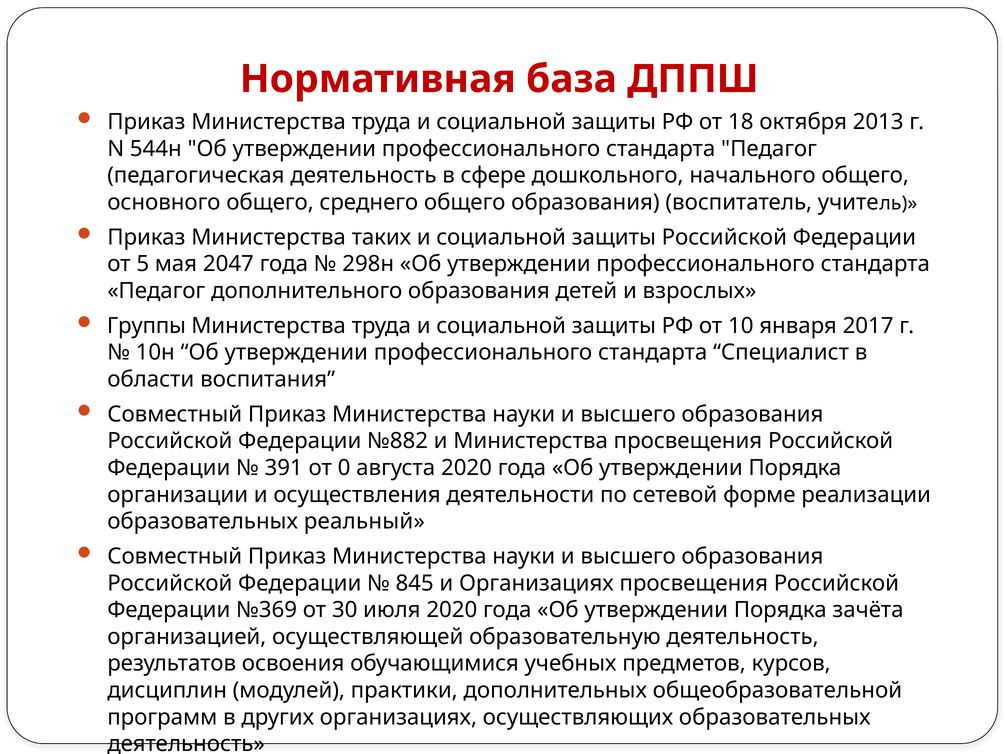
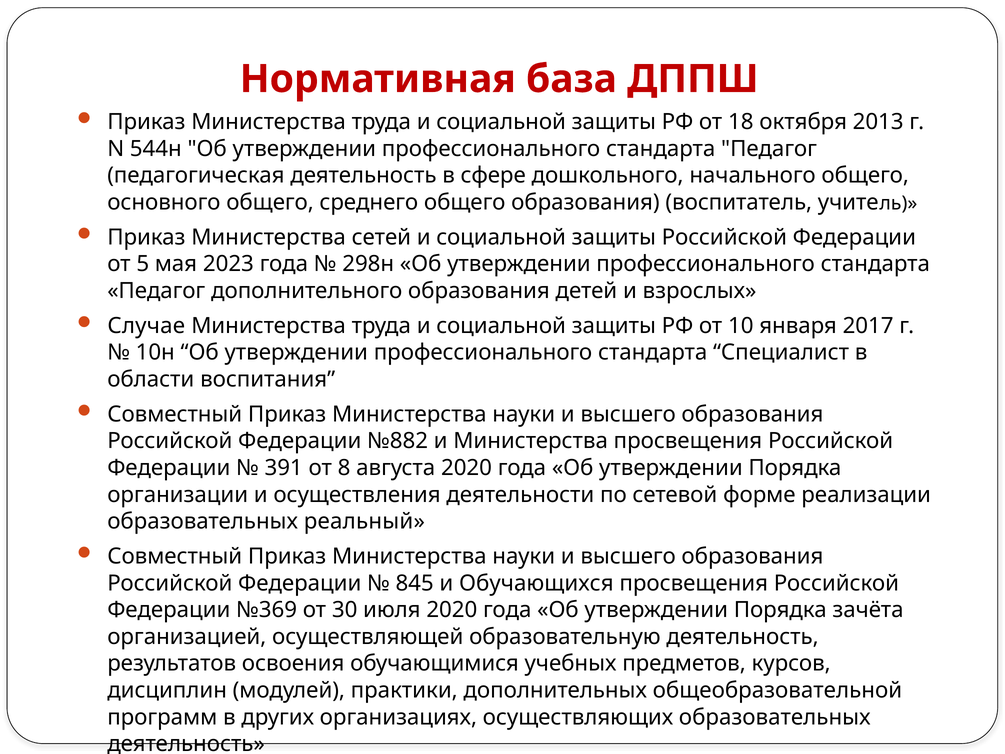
таких: таких -> сетей (381, 237)
2047: 2047 -> 2023 (228, 264)
Группы: Группы -> Случае (146, 326)
0: 0 -> 8 (344, 468)
и Организациях: Организациях -> Обучающихся (536, 583)
